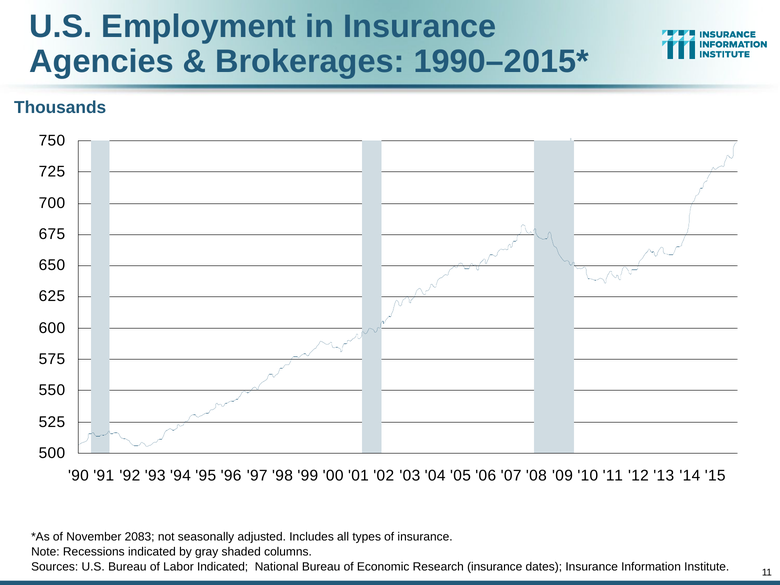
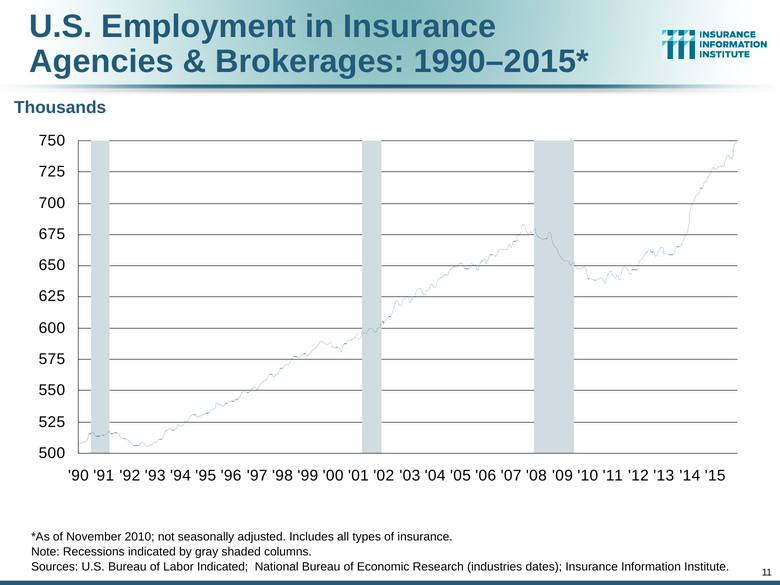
2083: 2083 -> 2010 (140, 537)
Research insurance: insurance -> industries (495, 567)
